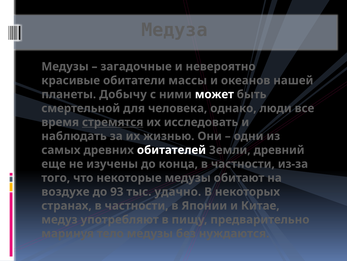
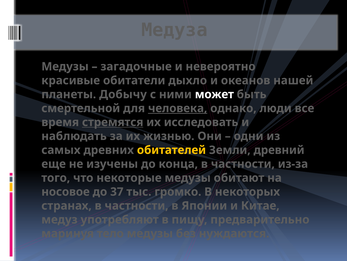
массы: массы -> дыхло (188, 80)
человека underline: none -> present (178, 108)
обитателей colour: white -> yellow (171, 150)
воздухе: воздухе -> носовое (66, 191)
93: 93 -> 37 (117, 191)
удачно: удачно -> громко (178, 191)
